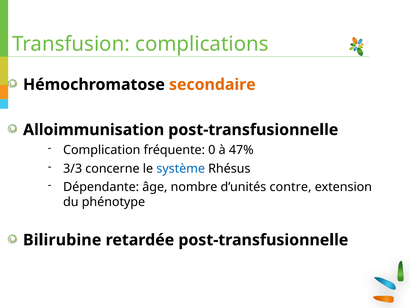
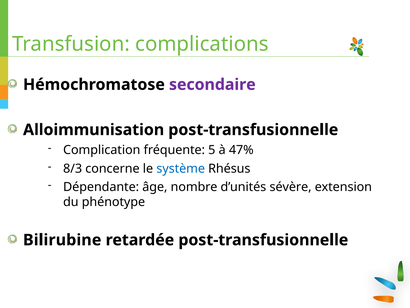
secondaire colour: orange -> purple (212, 84)
0: 0 -> 5 (212, 150)
3/3: 3/3 -> 8/3 (73, 168)
contre: contre -> sévère (291, 187)
